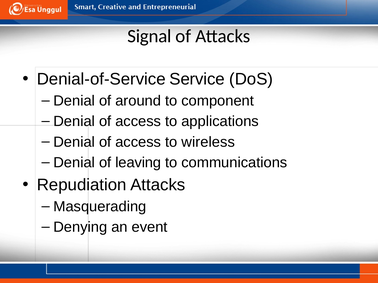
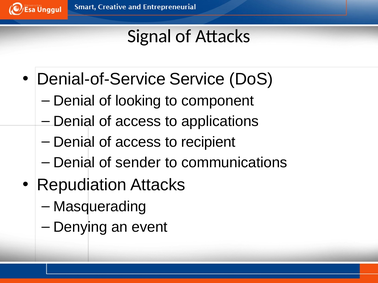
around: around -> looking (138, 101)
wireless: wireless -> recipient (208, 142)
leaving: leaving -> sender (138, 163)
